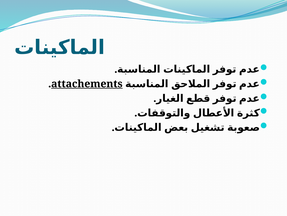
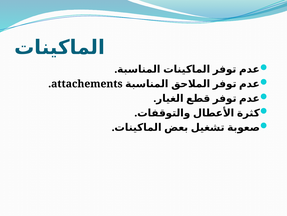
attachements underline: present -> none (87, 84)
